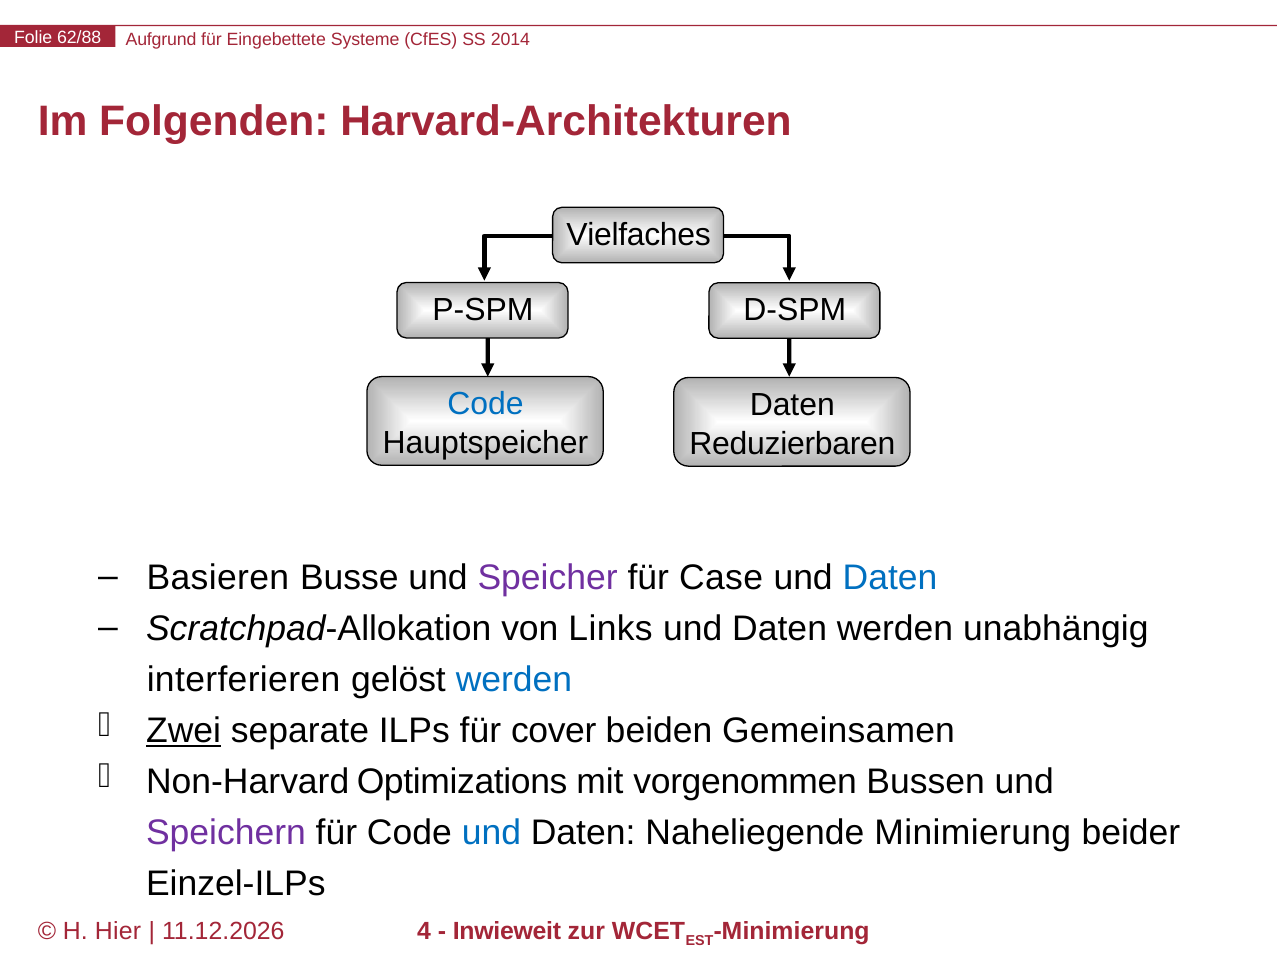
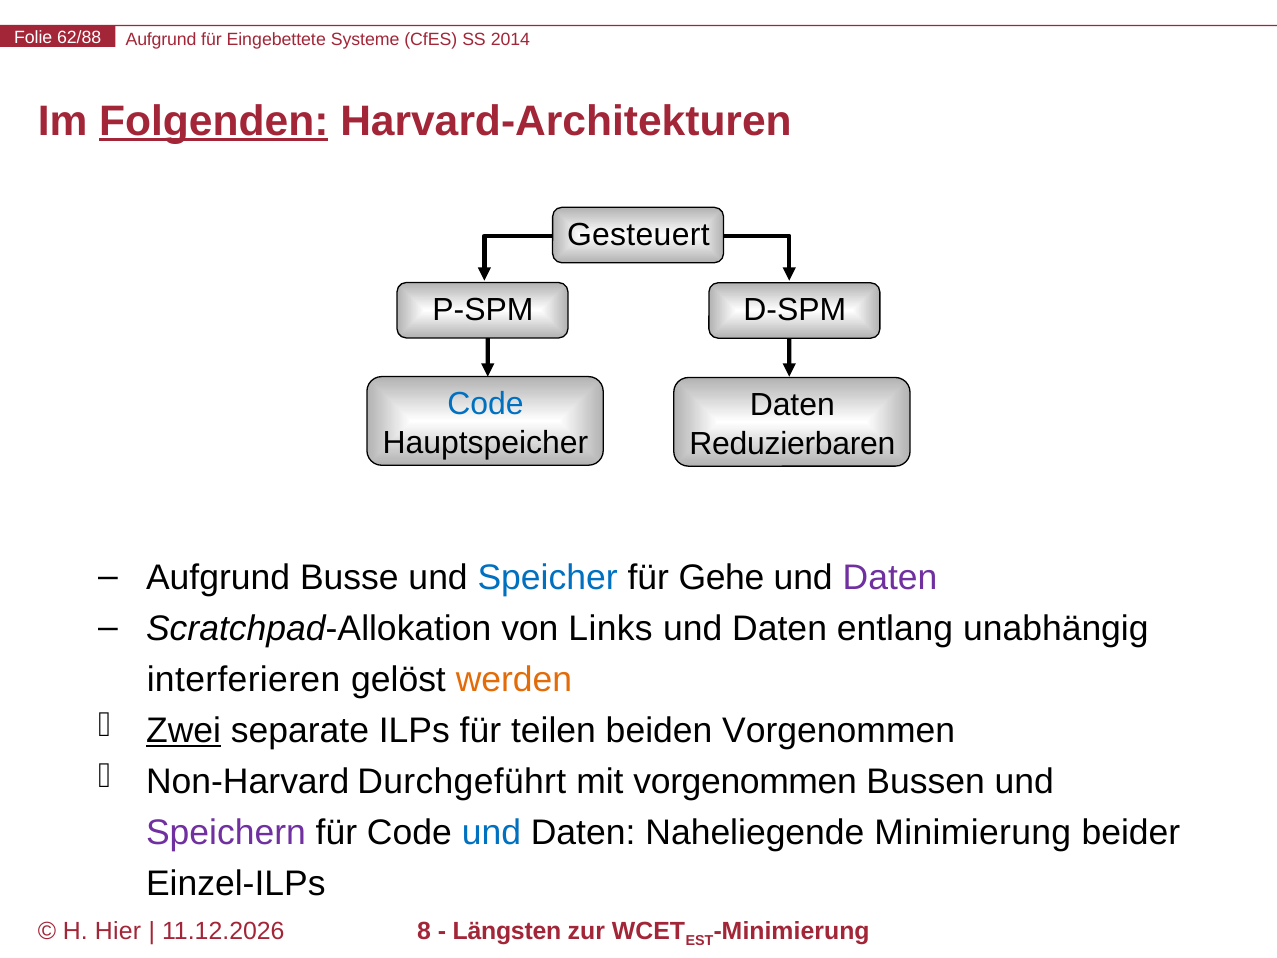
Folgenden underline: none -> present (214, 121)
Vielfaches: Vielfaches -> Gesteuert (638, 235)
Basieren: Basieren -> Aufgrund (218, 577)
Speicher colour: purple -> blue (548, 577)
Case: Case -> Gehe (721, 577)
Daten colour: blue -> purple (890, 577)
Daten werden: werden -> entlang (895, 628)
werden colour: blue -> orange (514, 679)
cover: cover -> teilen (554, 731)
beiden Gemeinsamen: Gemeinsamen -> Vorgenommen (839, 731)
Optimizations: Optimizations -> Durchgeführt (462, 782)
4: 4 -> 8 (424, 931)
Inwieweit: Inwieweit -> Längsten (507, 931)
